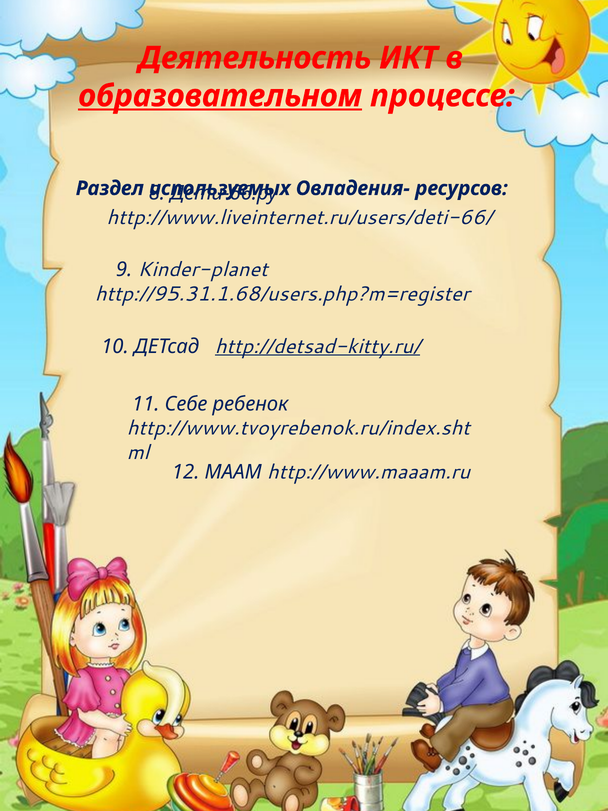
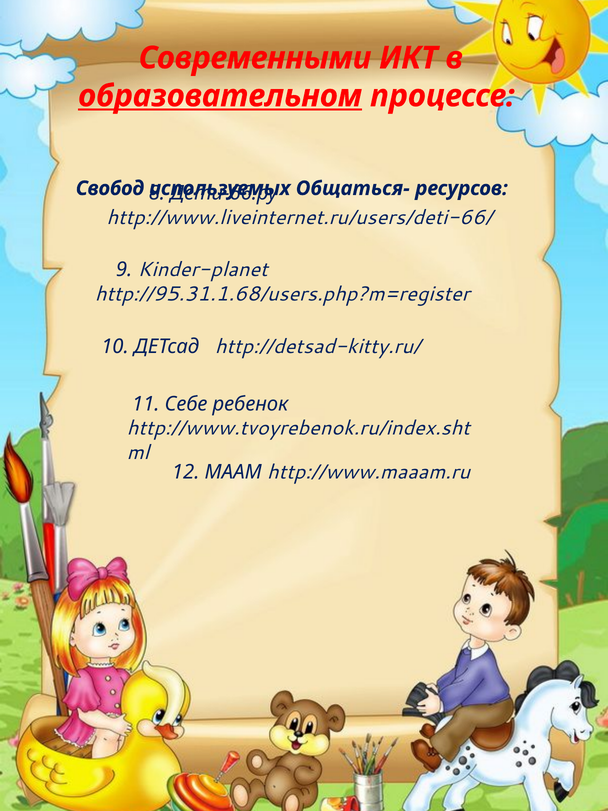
Деятельность: Деятельность -> Современными (255, 58)
Раздел: Раздел -> Свобод (110, 188)
Овладения-: Овладения- -> Общаться- (353, 188)
http://detsad-kitty.ru/ underline: present -> none (318, 346)
